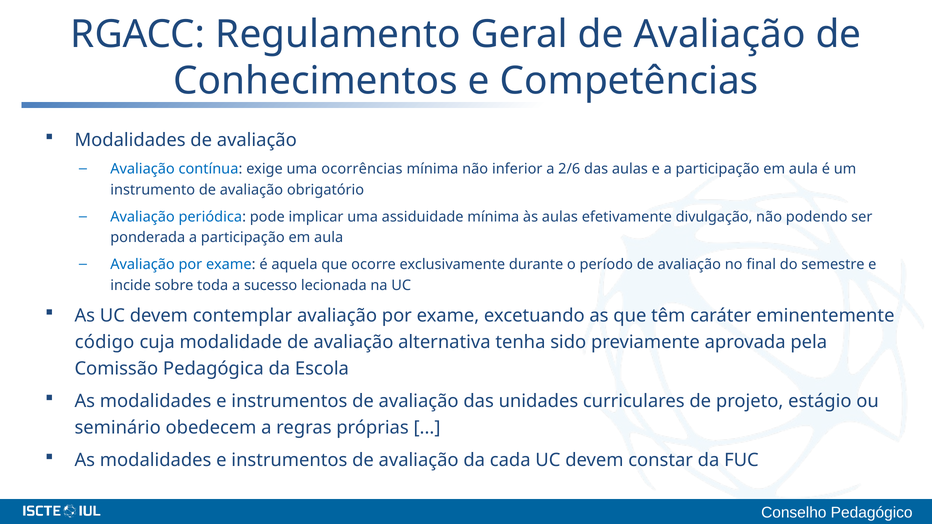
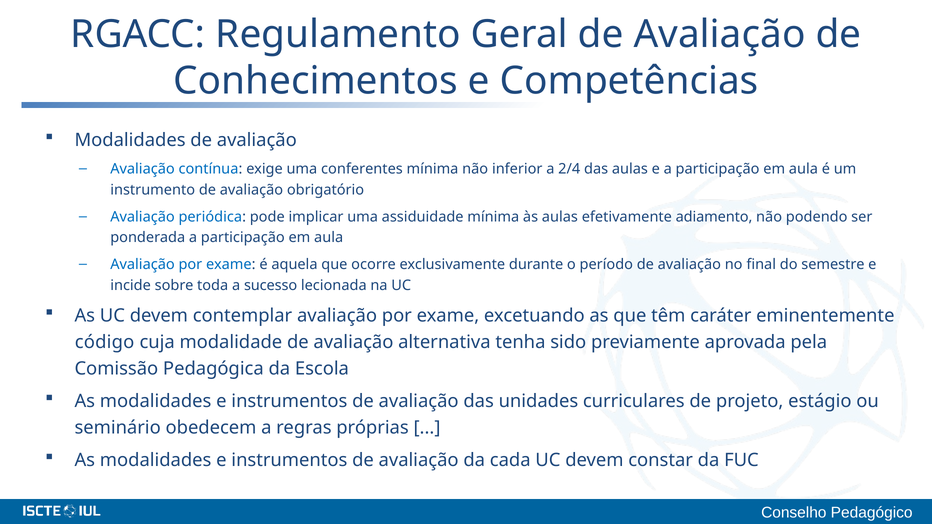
ocorrências: ocorrências -> conferentes (362, 169)
2/6: 2/6 -> 2/4 (569, 169)
divulgação: divulgação -> adiamento (714, 217)
